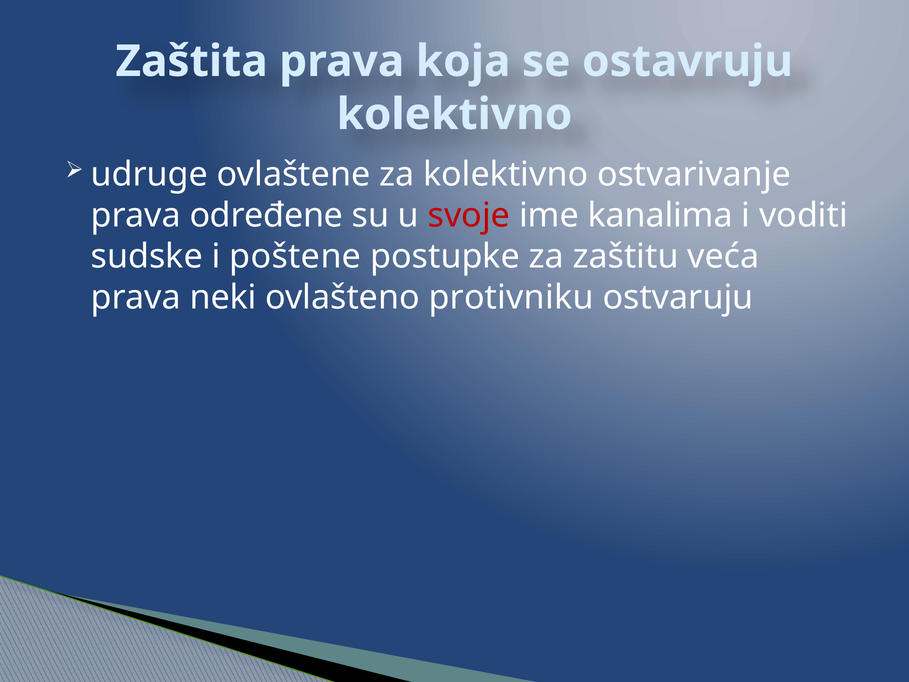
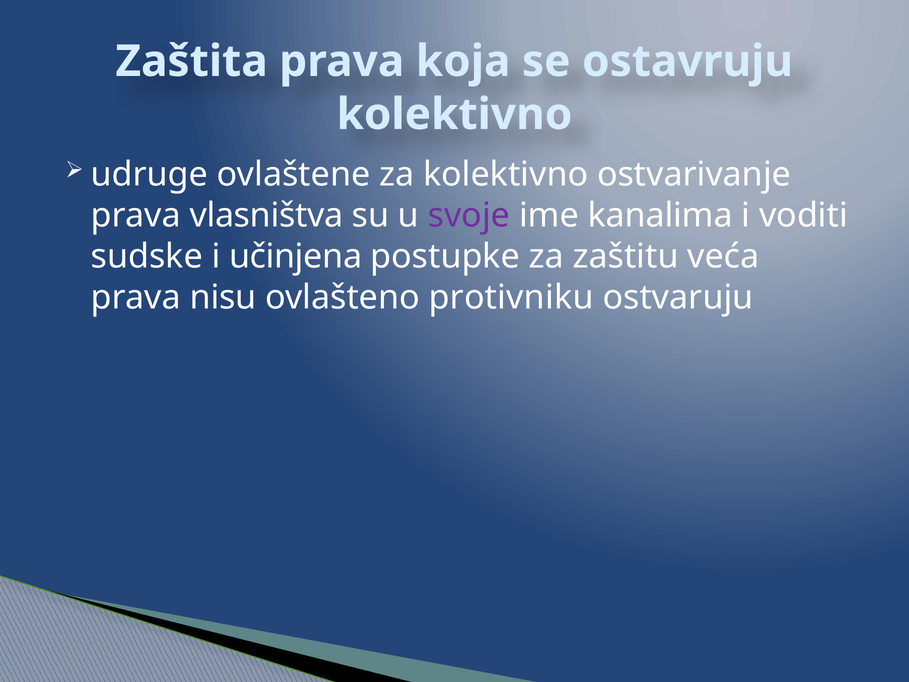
određene: određene -> vlasništva (266, 216)
svoje colour: red -> purple (469, 216)
poštene: poštene -> učinjena (296, 257)
neki: neki -> nisu (223, 297)
